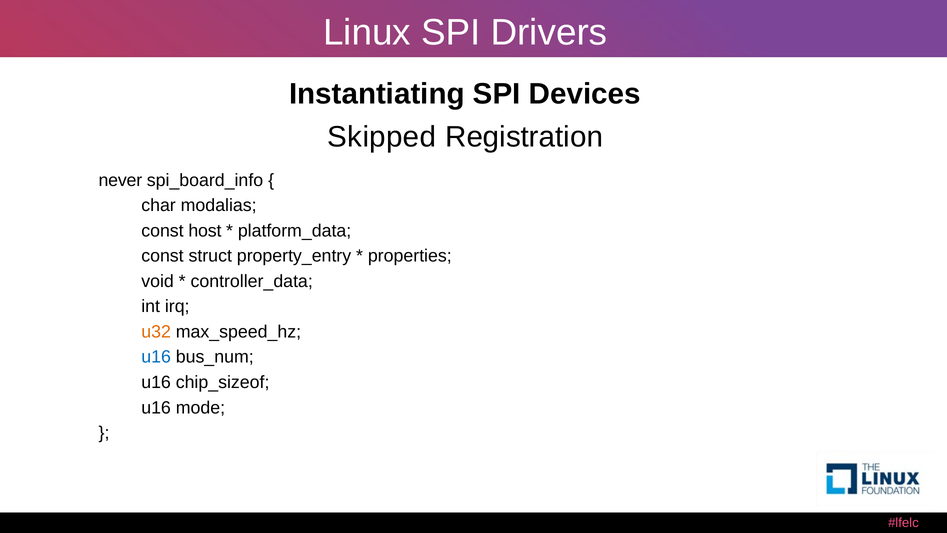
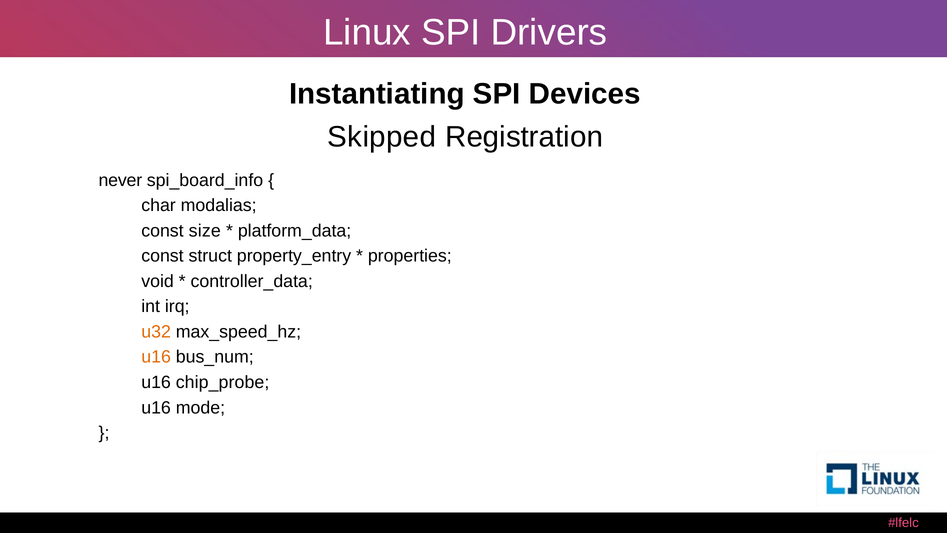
host: host -> size (205, 231)
u16 colour: blue -> orange (156, 357)
chip_sizeof: chip_sizeof -> chip_probe (223, 382)
